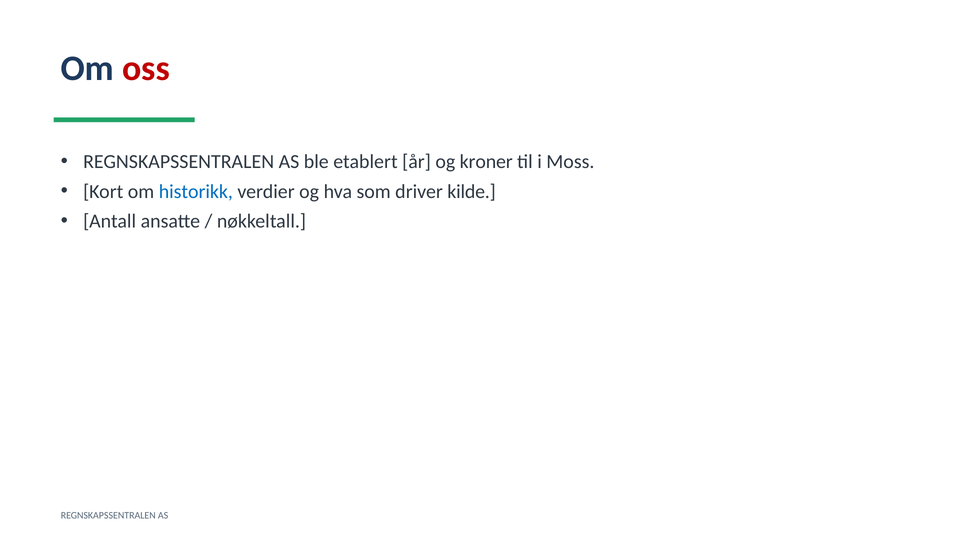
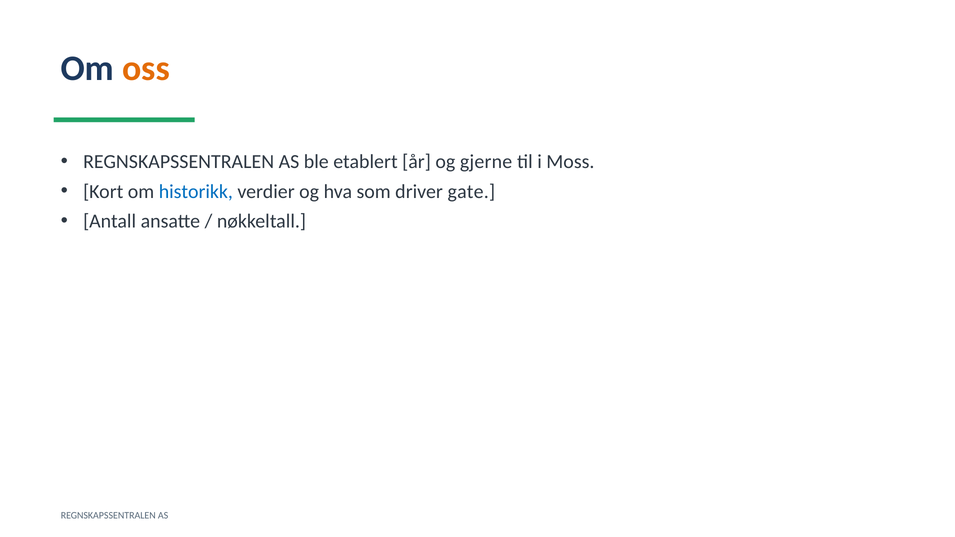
oss colour: red -> orange (146, 68)
kroner: kroner -> gjerne (486, 162)
kilde: kilde -> gate (471, 192)
